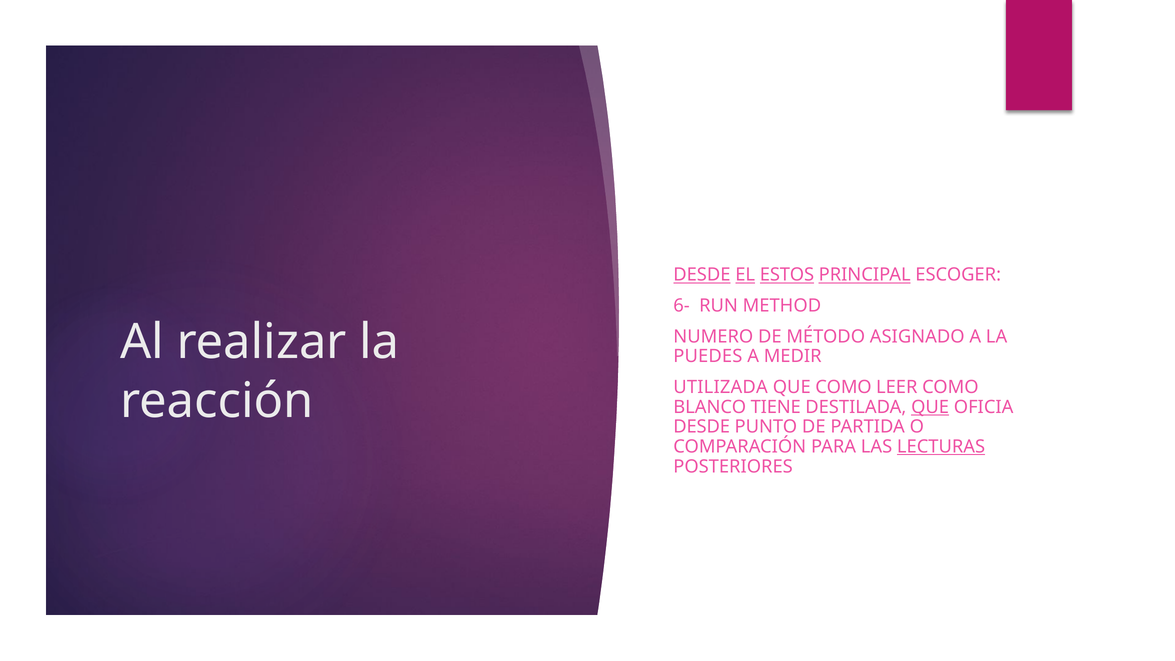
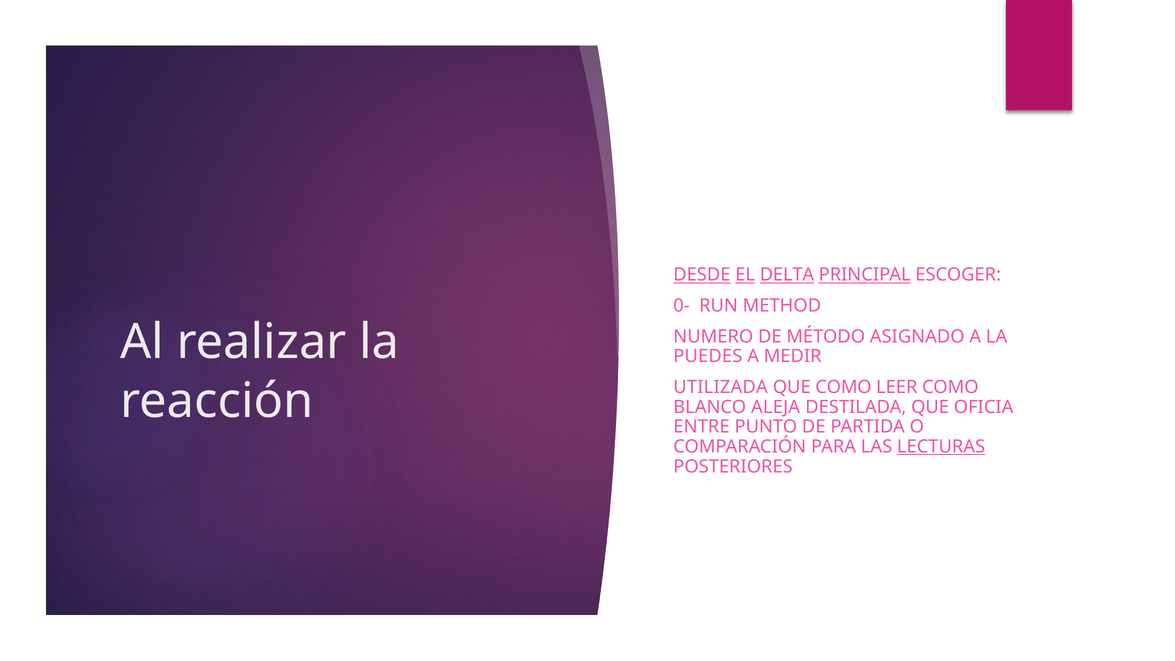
ESTOS: ESTOS -> DELTA (787, 275)
6-: 6- -> 0- (682, 306)
TIENE: TIENE -> ALEJA (776, 407)
QUE underline: present -> none (930, 407)
DESDE: DESDE -> ENTRE (702, 427)
